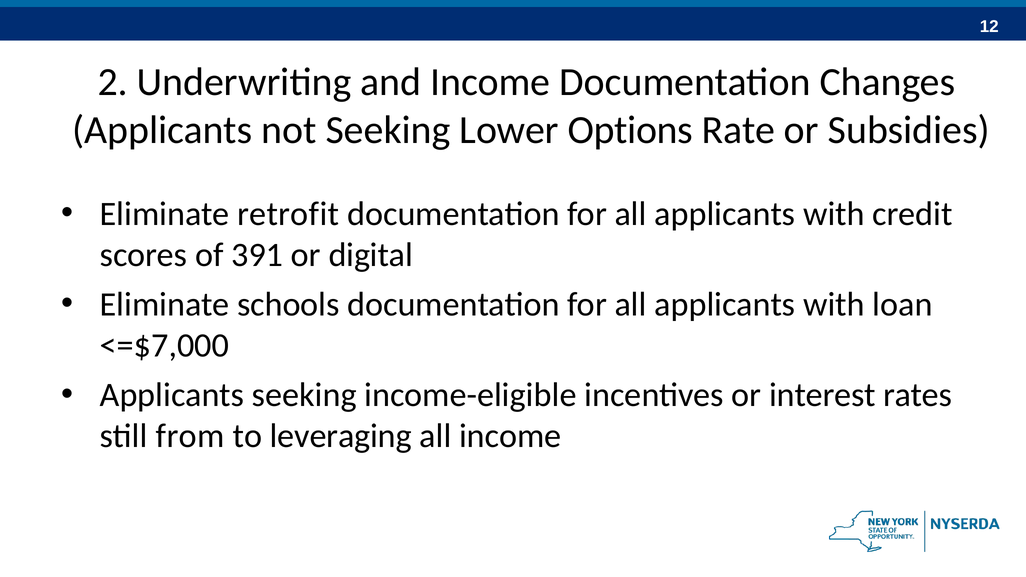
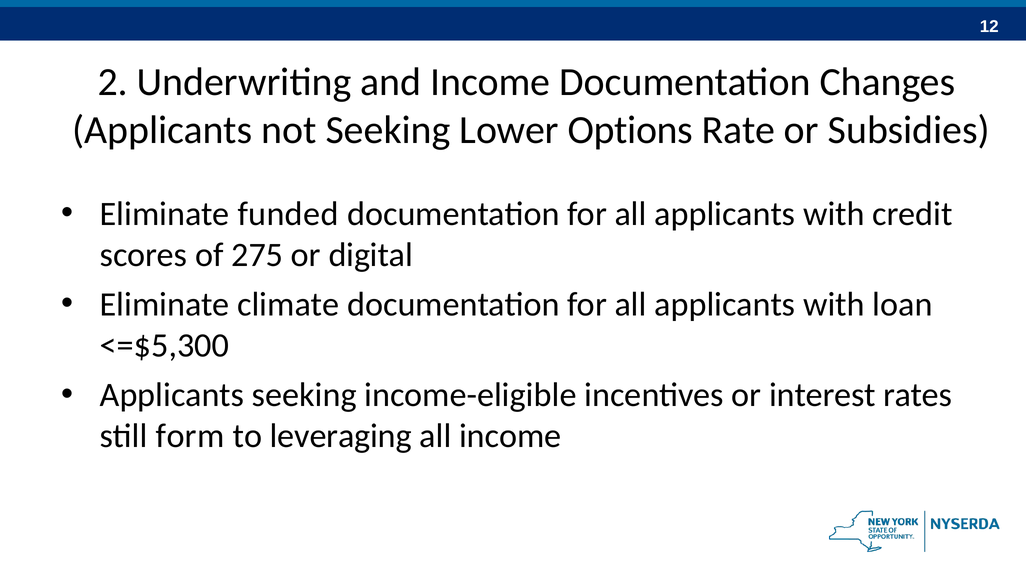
retrofit: retrofit -> funded (288, 214)
391: 391 -> 275 (257, 255)
schools: schools -> climate (288, 305)
<=$7,000: <=$7,000 -> <=$5,300 (164, 346)
from: from -> form (190, 436)
